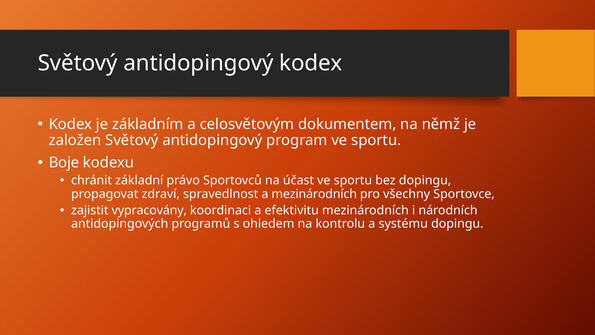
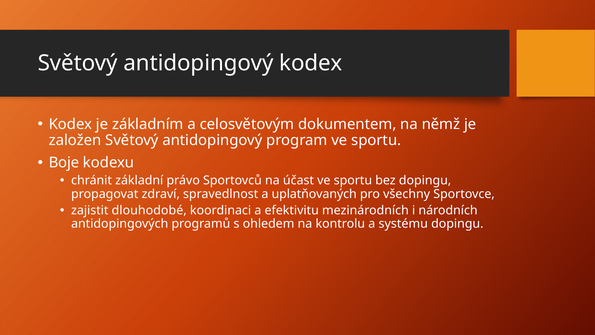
a mezinárodních: mezinárodních -> uplatňovaných (314, 194)
vypracovány: vypracovány -> dlouhodobé (149, 210)
